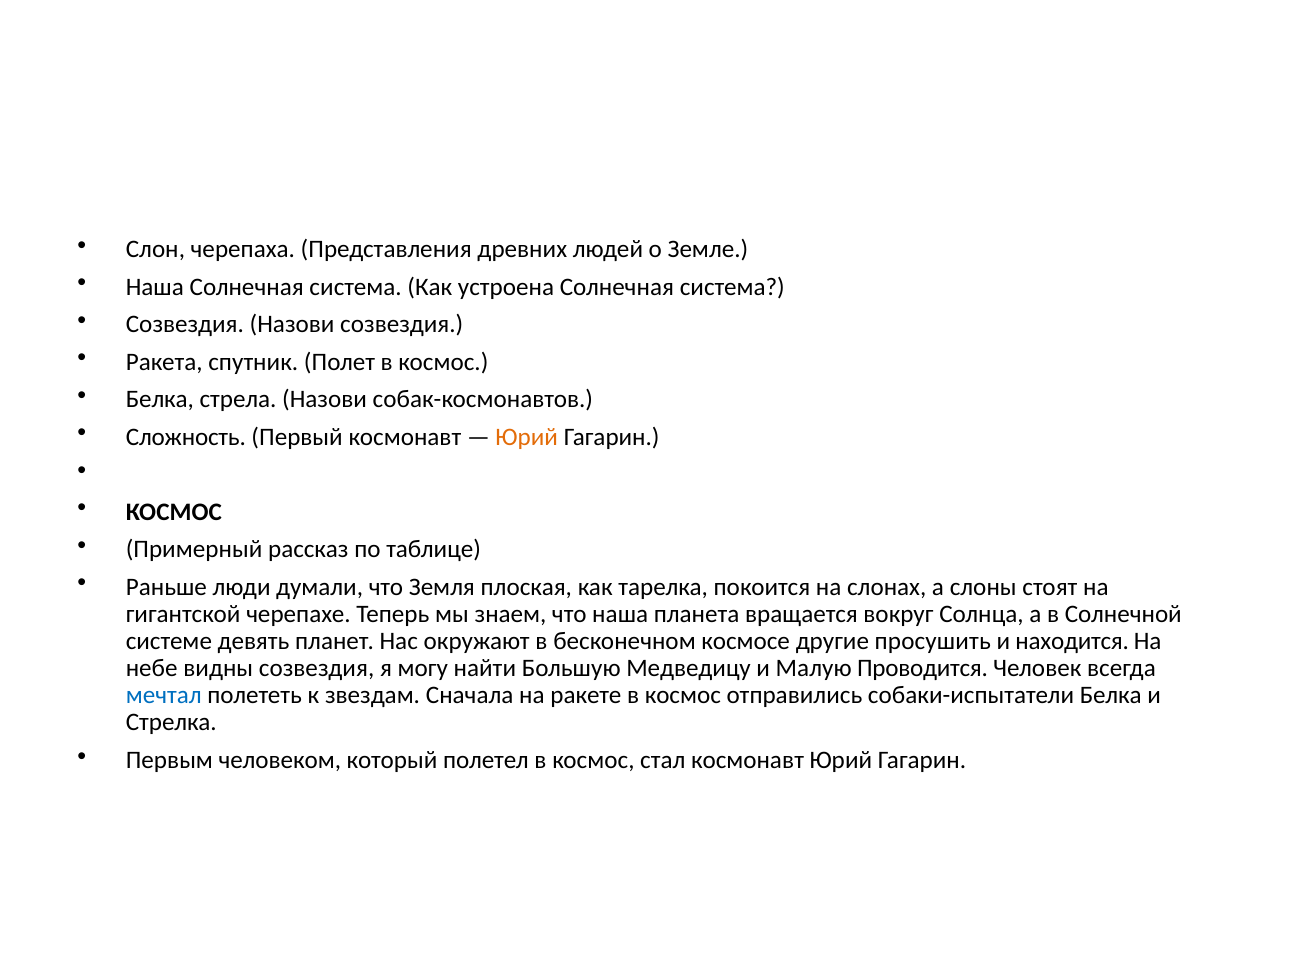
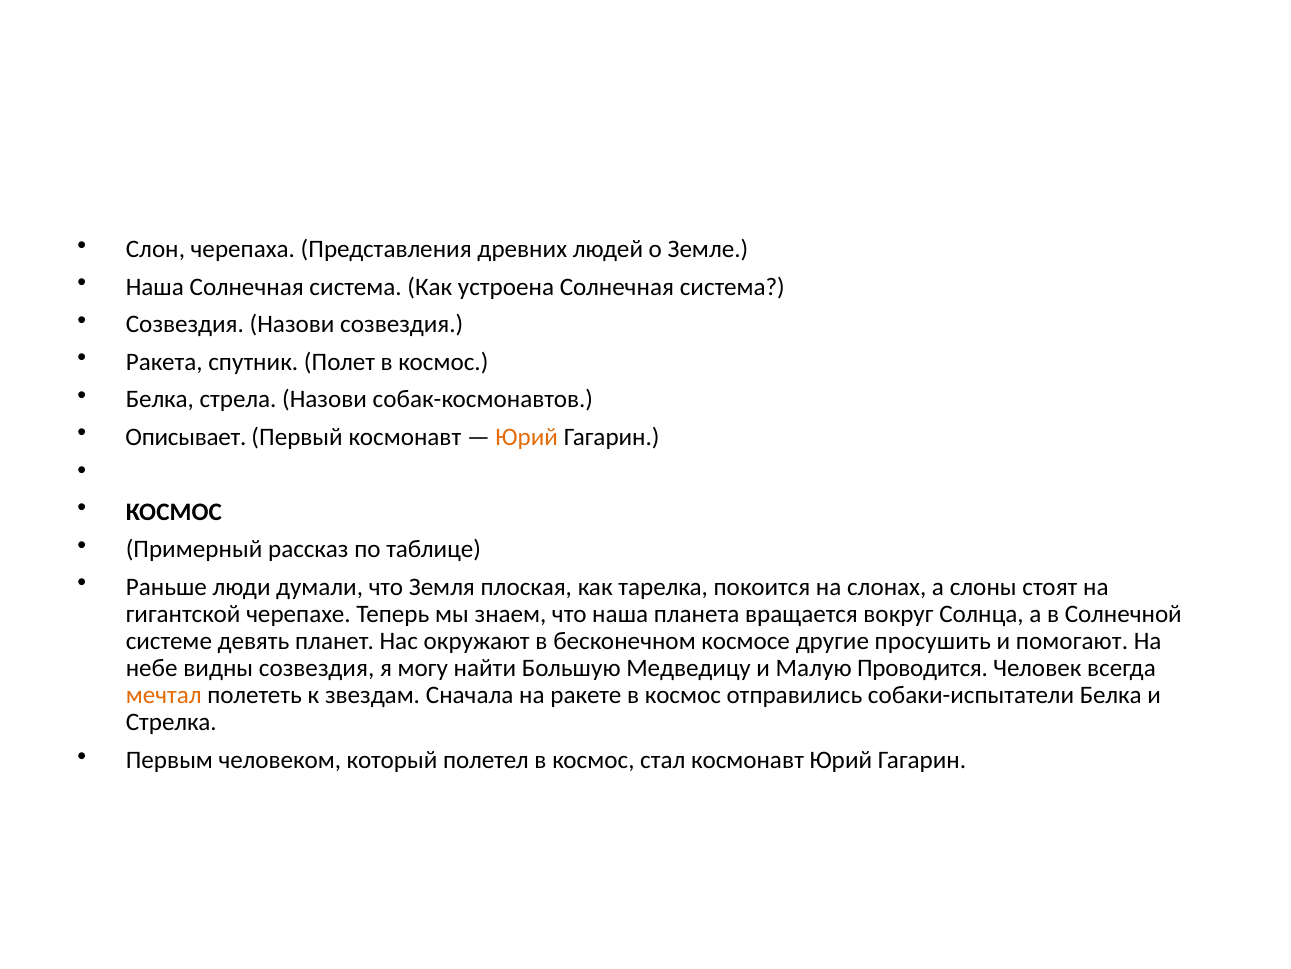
Сложность: Сложность -> Описывает (186, 436)
находится: находится -> помогают (1072, 641)
мечтал colour: blue -> orange (164, 695)
